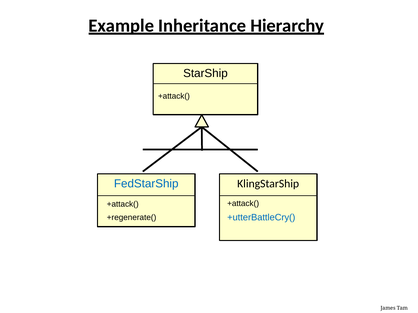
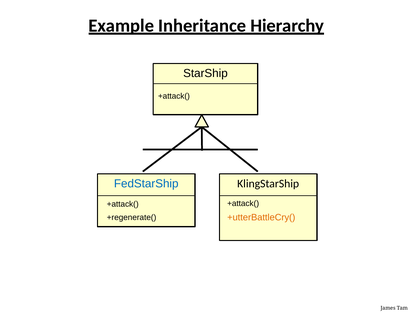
+utterBattleCry( colour: blue -> orange (261, 218)
